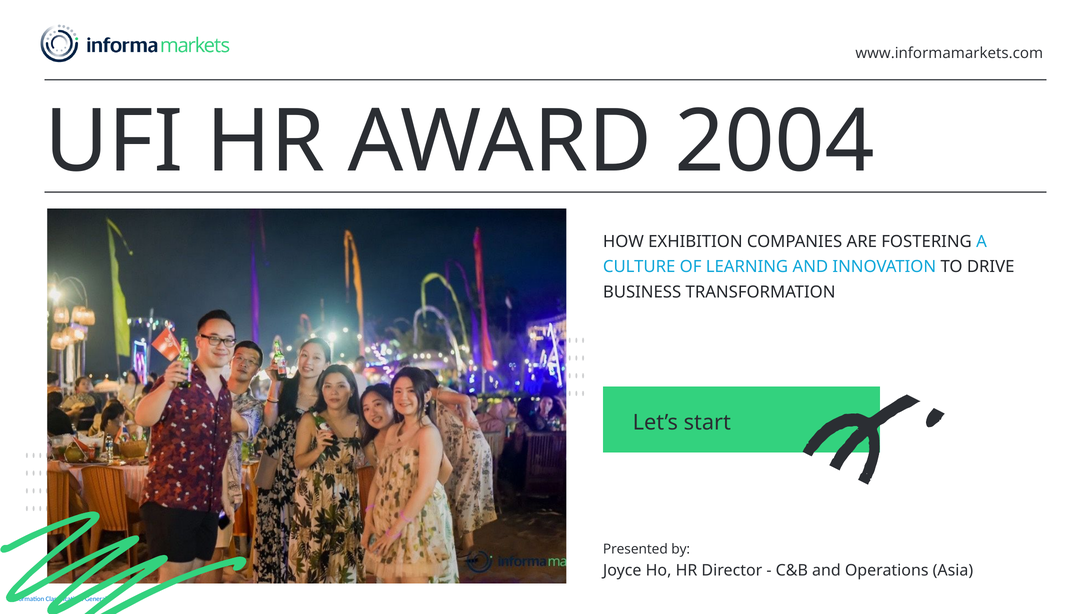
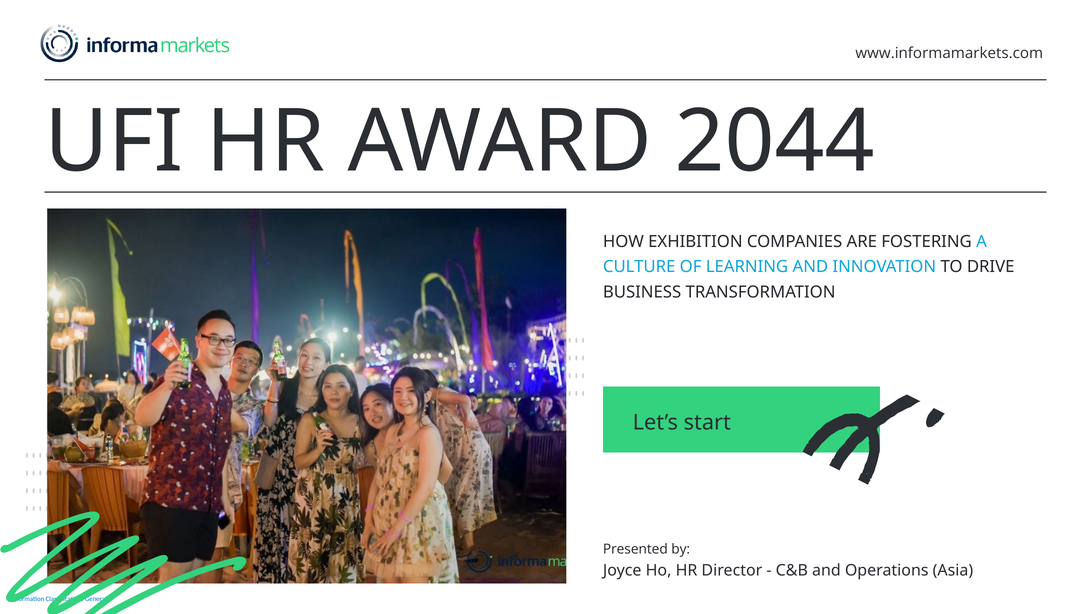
2004: 2004 -> 2044 (775, 142)
